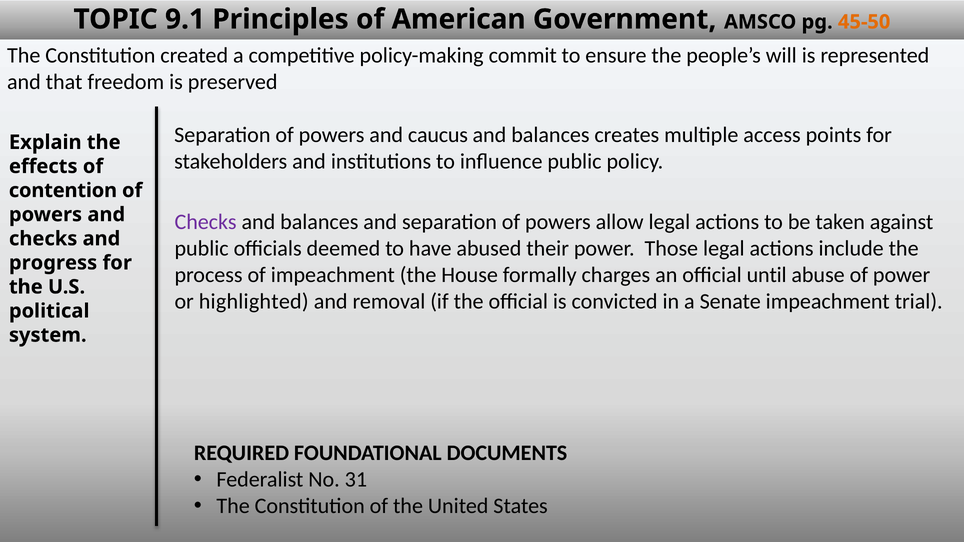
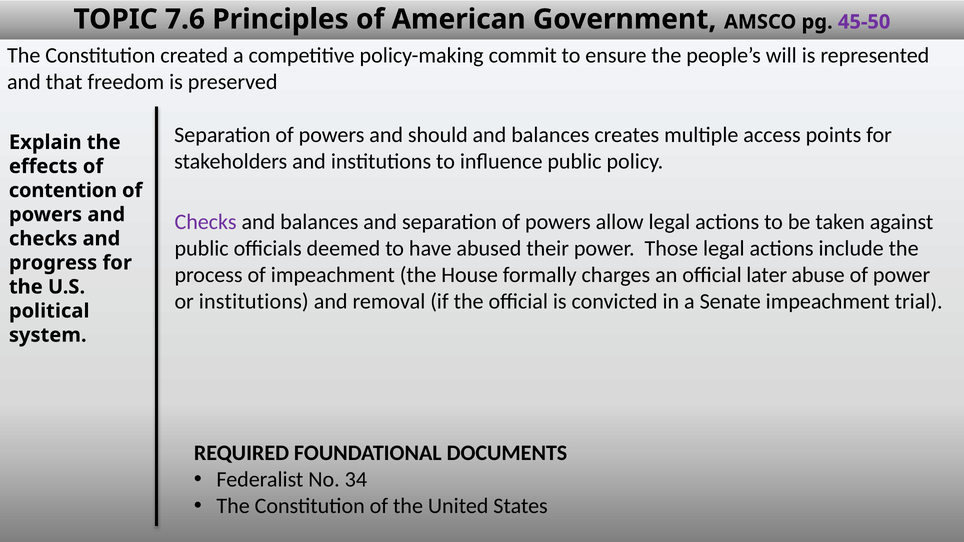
9.1: 9.1 -> 7.6 (185, 19)
45-50 colour: orange -> purple (864, 22)
caucus: caucus -> should (438, 135)
until: until -> later (767, 275)
or highlighted: highlighted -> institutions (254, 302)
31: 31 -> 34 (356, 480)
